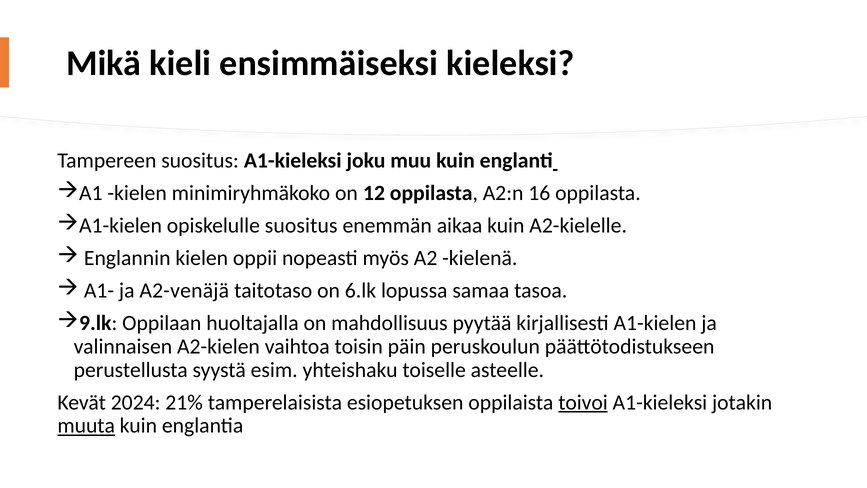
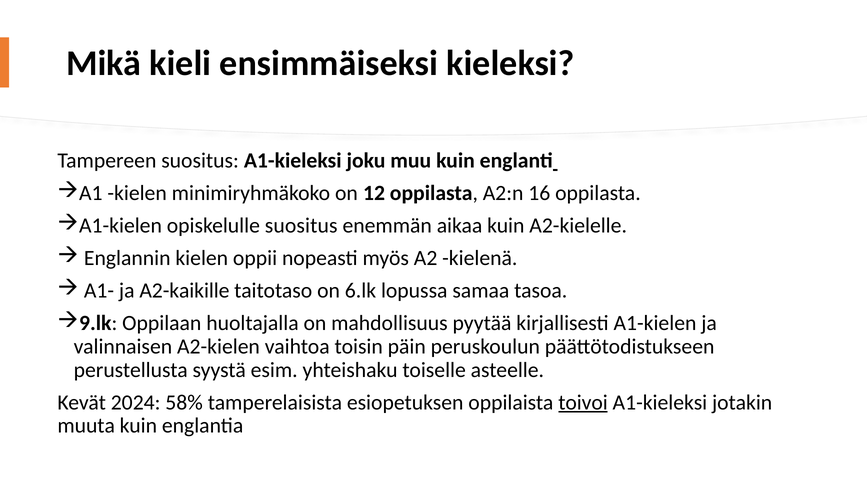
A2-venäjä: A2-venäjä -> A2-kaikille (184, 290)
21%: 21% -> 58% (184, 402)
muuta underline: present -> none (86, 426)
